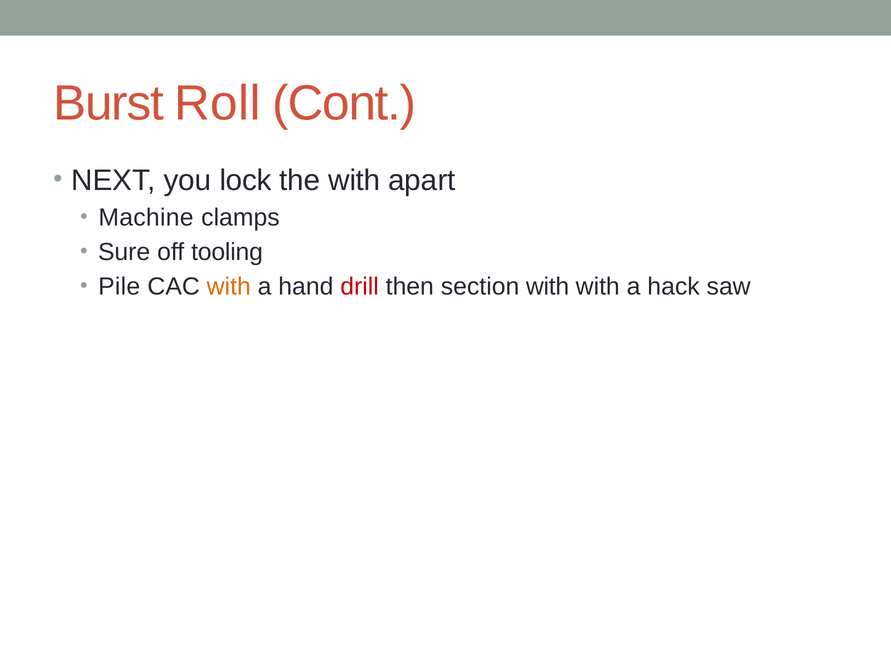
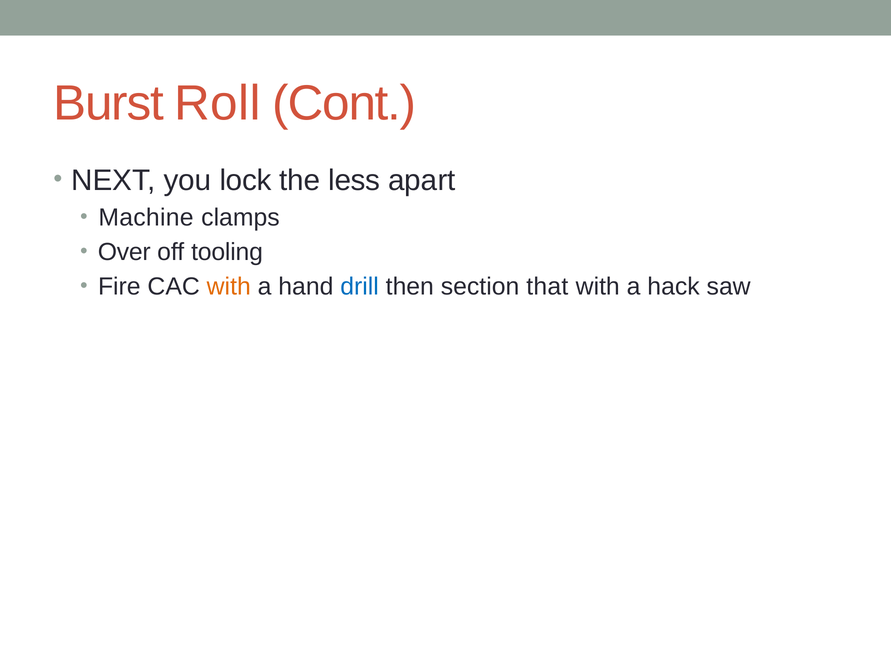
the with: with -> less (354, 180)
Sure: Sure -> Over (124, 252)
Pile: Pile -> Fire (119, 287)
drill colour: red -> blue (360, 287)
section with: with -> that (547, 287)
